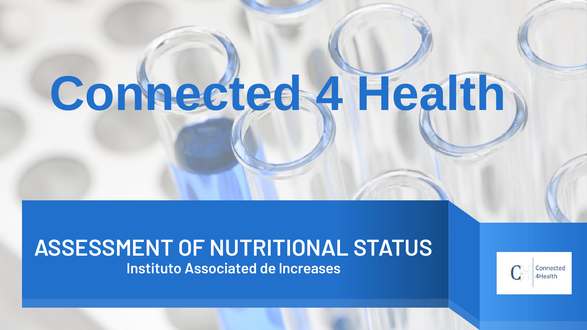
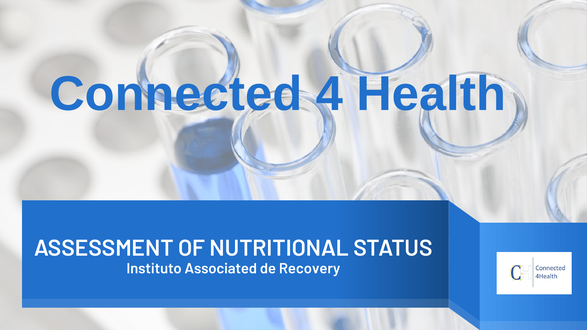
Increases: Increases -> Recovery (310, 269)
